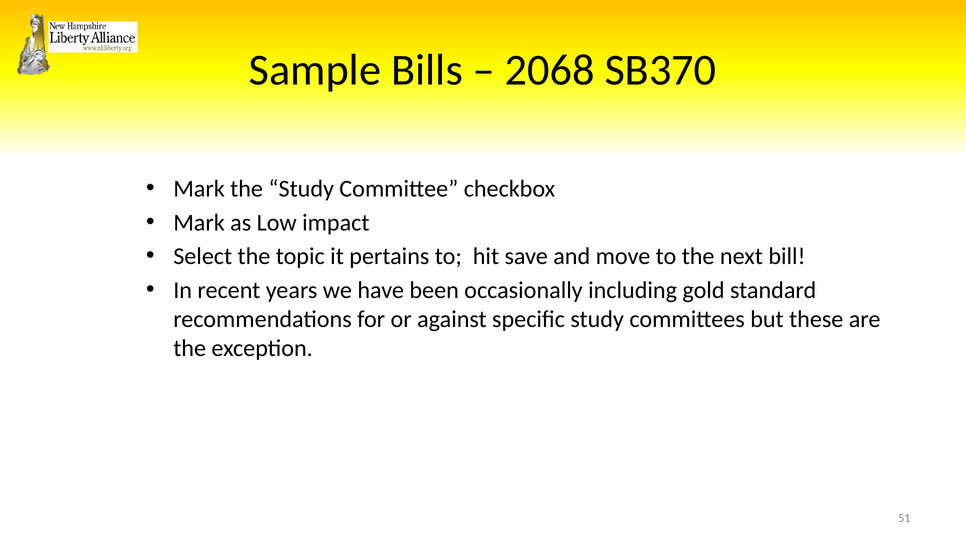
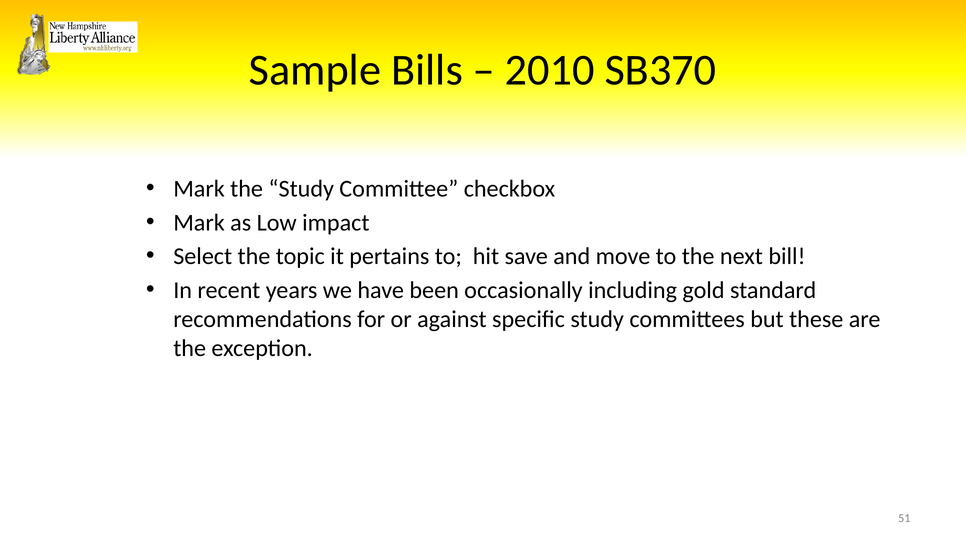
2068: 2068 -> 2010 (550, 70)
